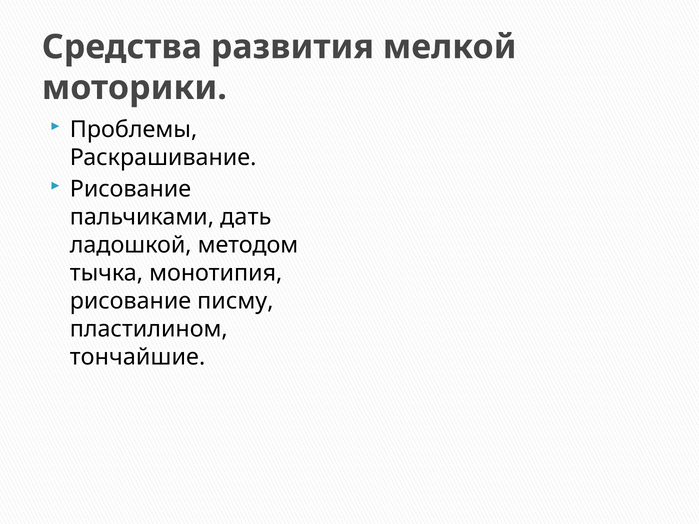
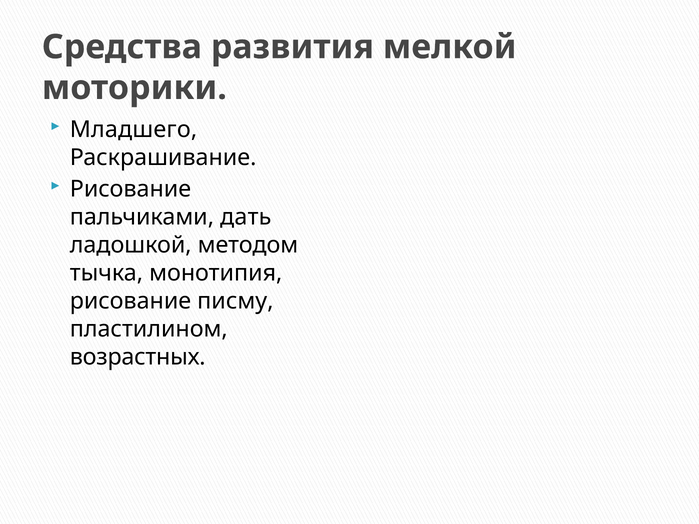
Проблемы: Проблемы -> Младшего (133, 129)
тончайшие: тончайшие -> возрастных (138, 357)
